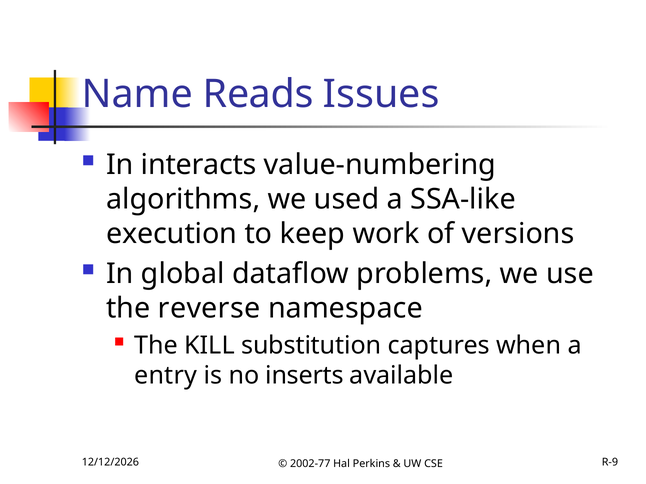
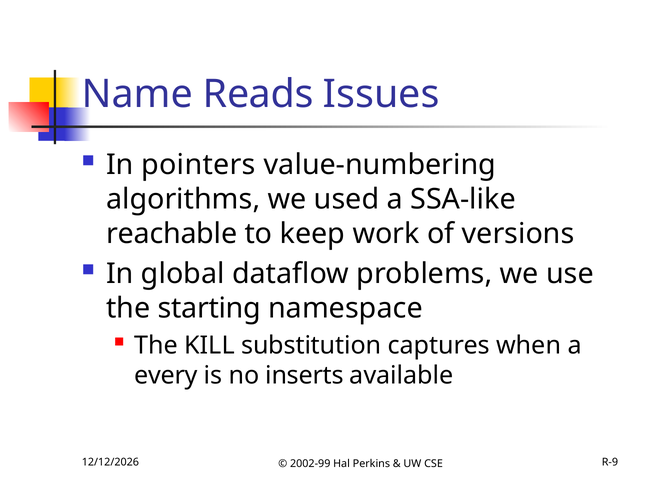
interacts: interacts -> pointers (199, 165)
execution: execution -> reachable (172, 234)
reverse: reverse -> starting (209, 309)
entry: entry -> every (166, 376)
2002-77: 2002-77 -> 2002-99 (310, 464)
